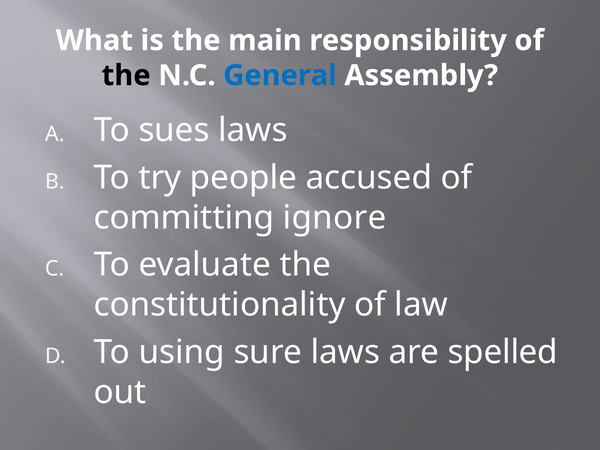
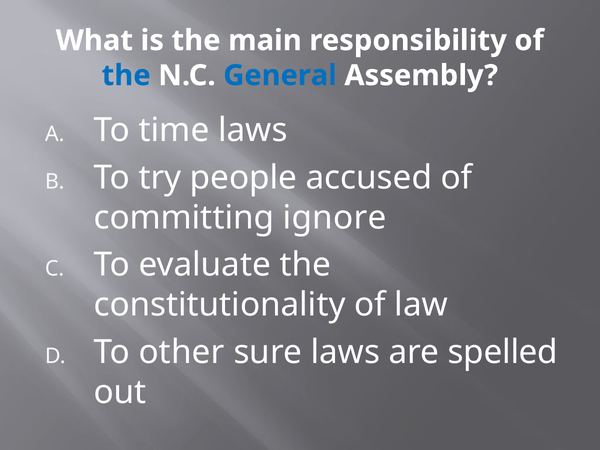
the colour: black -> blue (126, 76)
sues: sues -> time (174, 130)
using: using -> other (182, 352)
